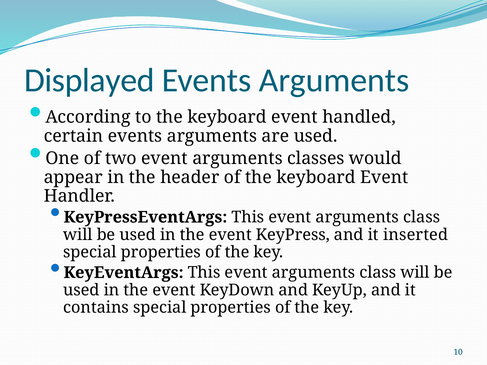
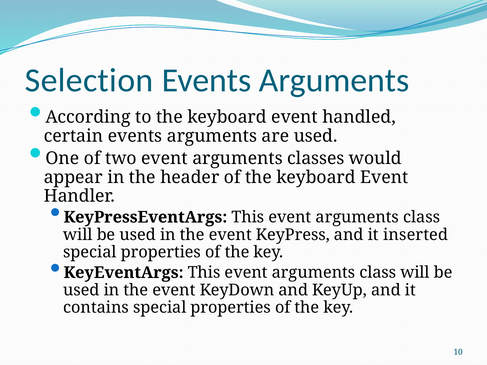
Displayed: Displayed -> Selection (89, 80)
